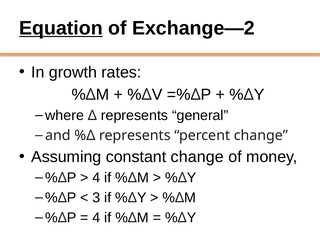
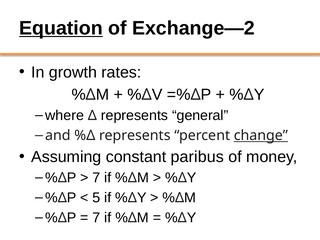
change underline: none -> present (261, 135)
constant change: change -> paribus (197, 157)
4: 4 -> 7 (96, 178)
3: 3 -> 5 (96, 198)
4: 4 -> 7 (96, 218)
